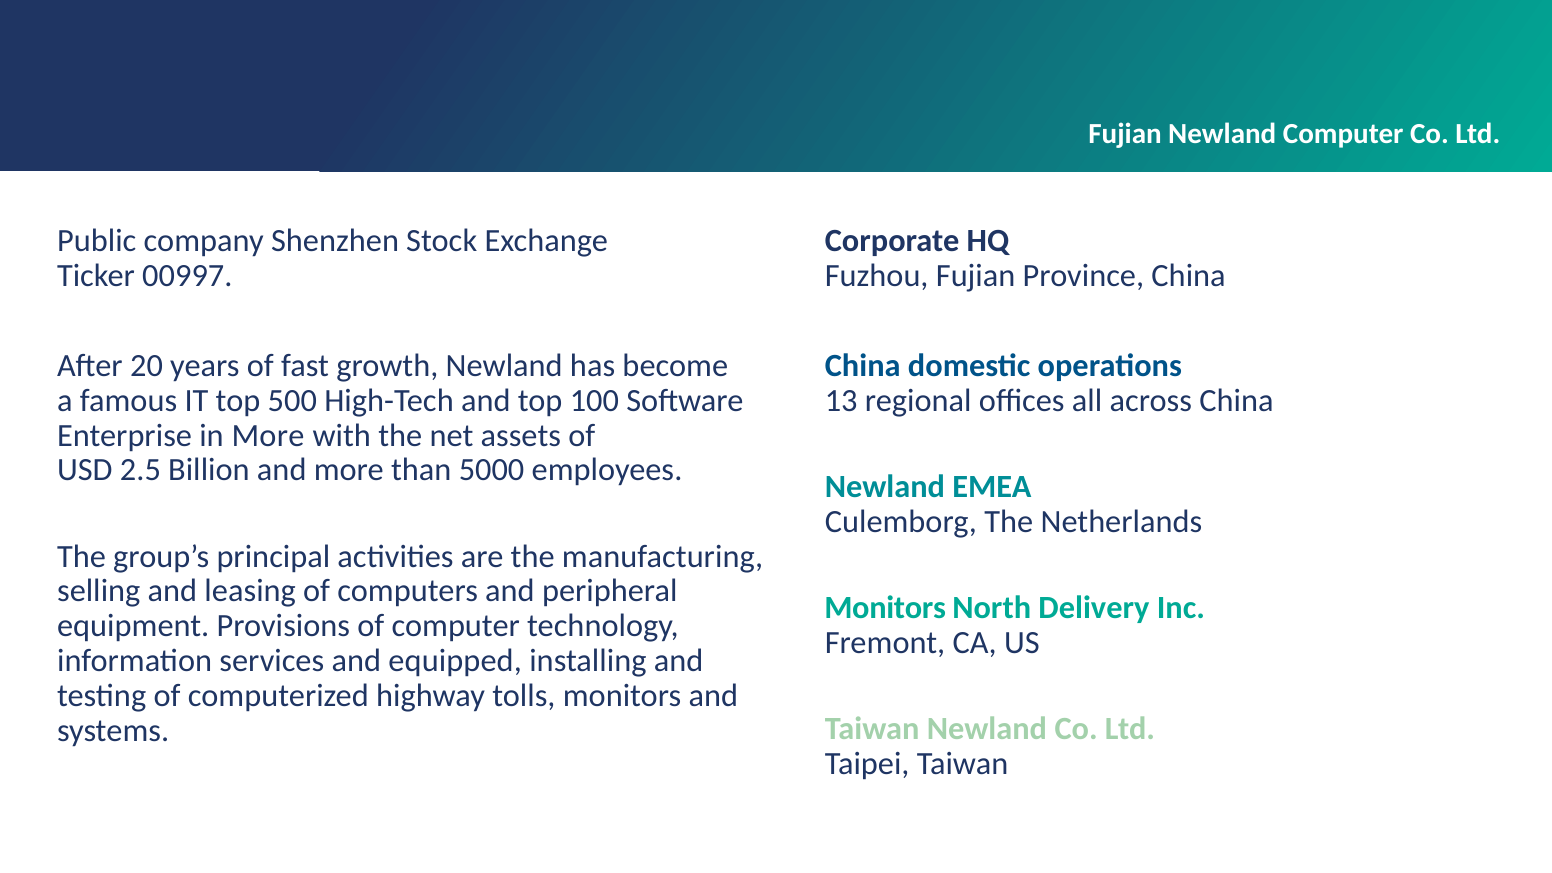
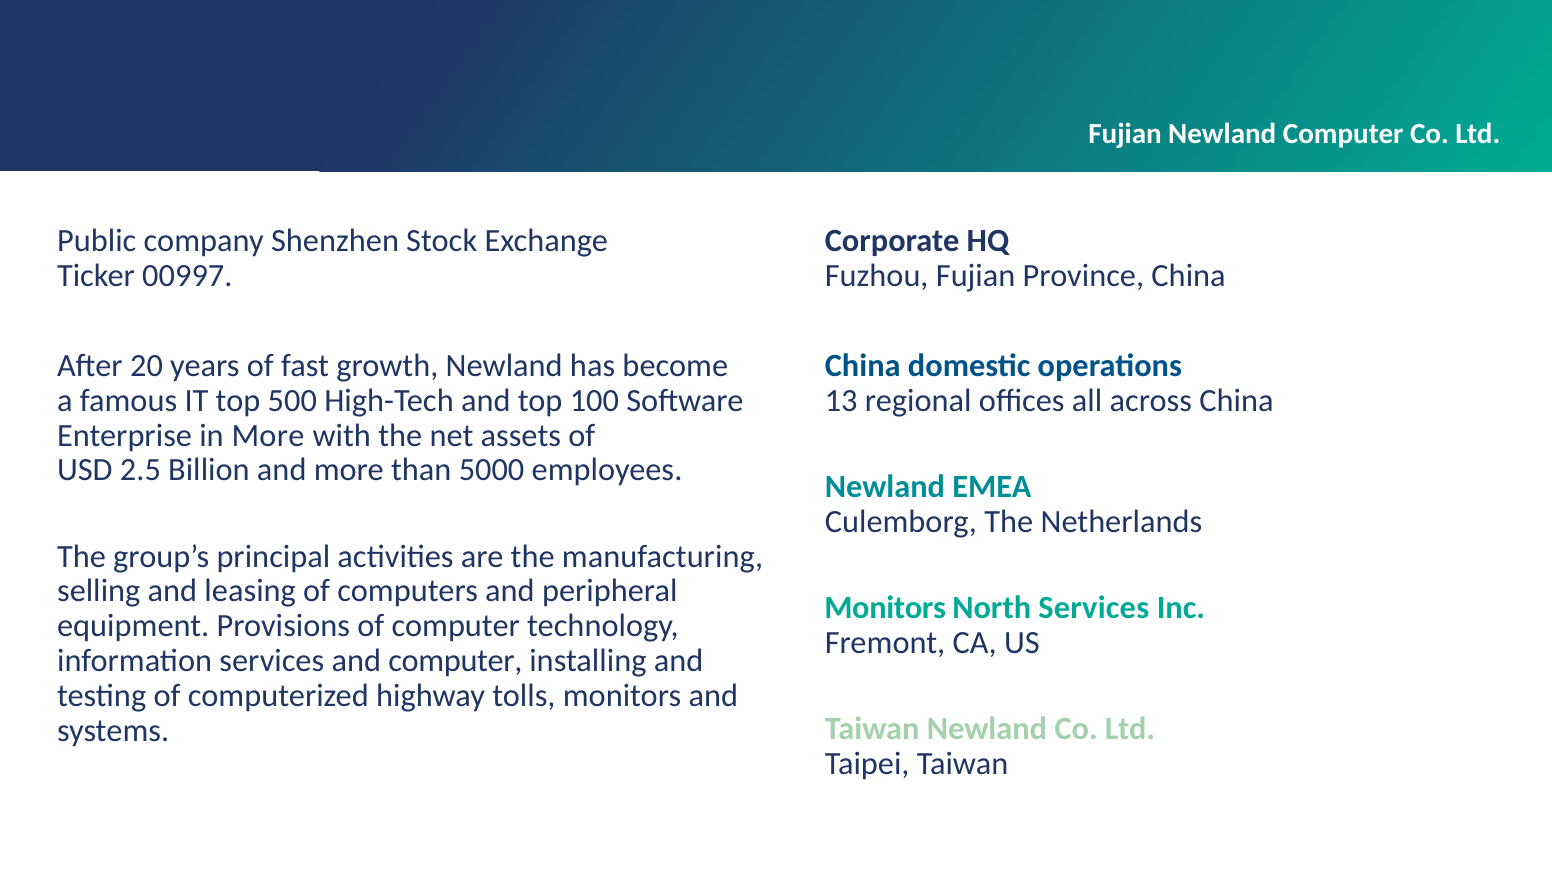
North Delivery: Delivery -> Services (1094, 607)
and equipped: equipped -> computer (455, 661)
